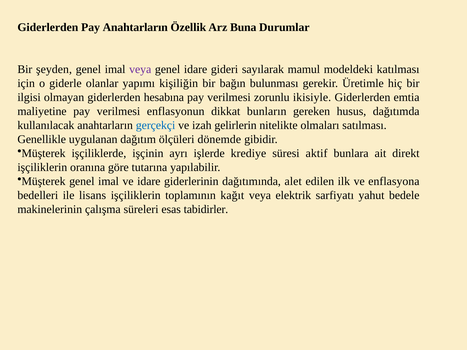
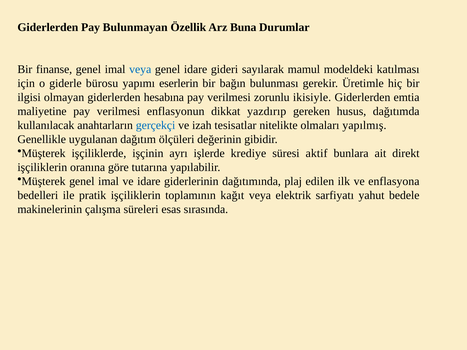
Pay Anahtarların: Anahtarların -> Bulunmayan (135, 27)
şeyden: şeyden -> finanse (54, 69)
veya colour: purple -> blue (140, 69)
olanlar: olanlar -> bürosu (102, 83)
kişiliğin: kişiliğin -> eserlerin (179, 83)
bunların: bunların -> yazdırıp (267, 111)
gelirlerin: gelirlerin -> tesisatlar (235, 125)
satılması: satılması -> yapılmış (364, 125)
dönemde: dönemde -> değerinin (219, 139)
alet: alet -> plaj (293, 181)
lisans: lisans -> pratik (93, 195)
tabidirler: tabidirler -> sırasında (206, 209)
